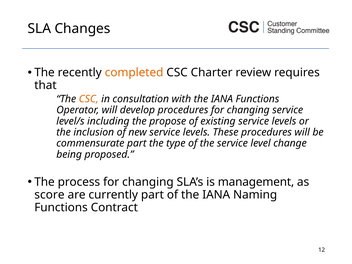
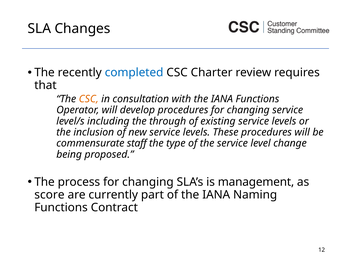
completed colour: orange -> blue (134, 73)
propose: propose -> through (168, 121)
commensurate part: part -> staff (137, 143)
